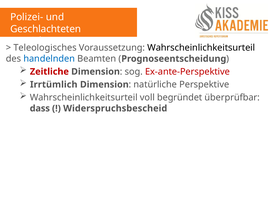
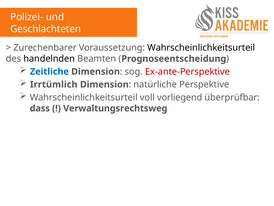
Lichter: Lichter -> Stellen (42, 41)
Teleologisches: Teleologisches -> Zurechenbarer (45, 48)
handelnden colour: blue -> black (49, 59)
Zeitliche colour: red -> blue (49, 71)
begründet: begründet -> vorliegend (180, 97)
Widerspruchsbescheid: Widerspruchsbescheid -> Verwaltungsrechtsweg (115, 108)
